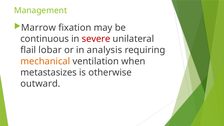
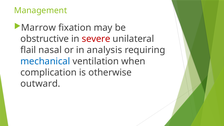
continuous: continuous -> obstructive (45, 39)
lobar: lobar -> nasal (50, 50)
mechanical colour: orange -> blue (45, 61)
metastasizes: metastasizes -> complication (49, 72)
